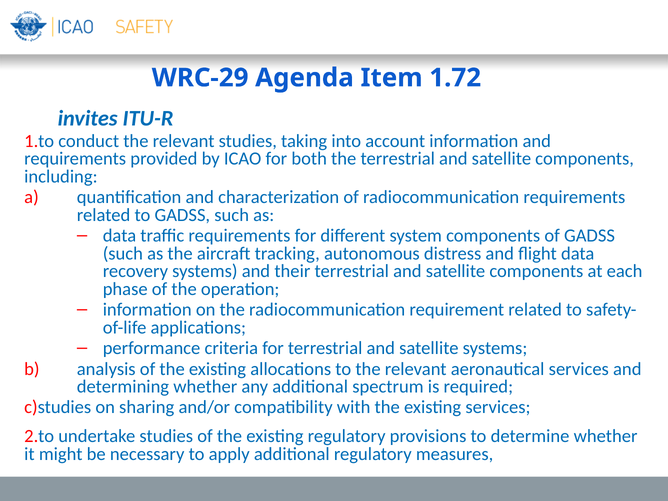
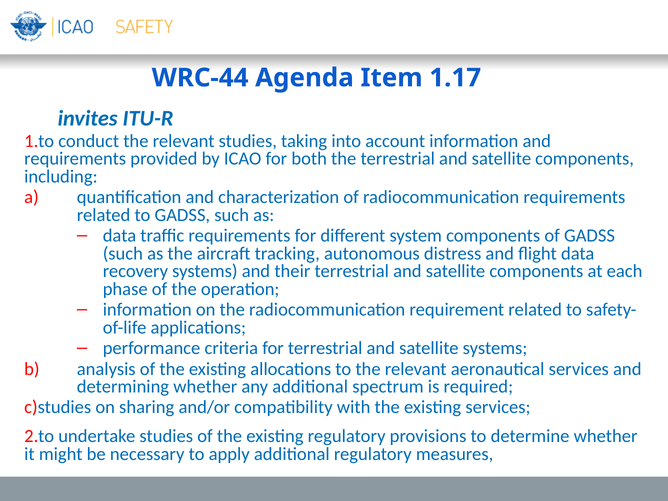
WRC-29: WRC-29 -> WRC-44 (200, 78)
1.72: 1.72 -> 1.17 (455, 78)
